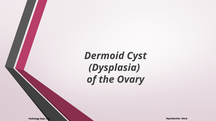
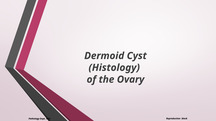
Dysplasia: Dysplasia -> Histology (114, 68)
